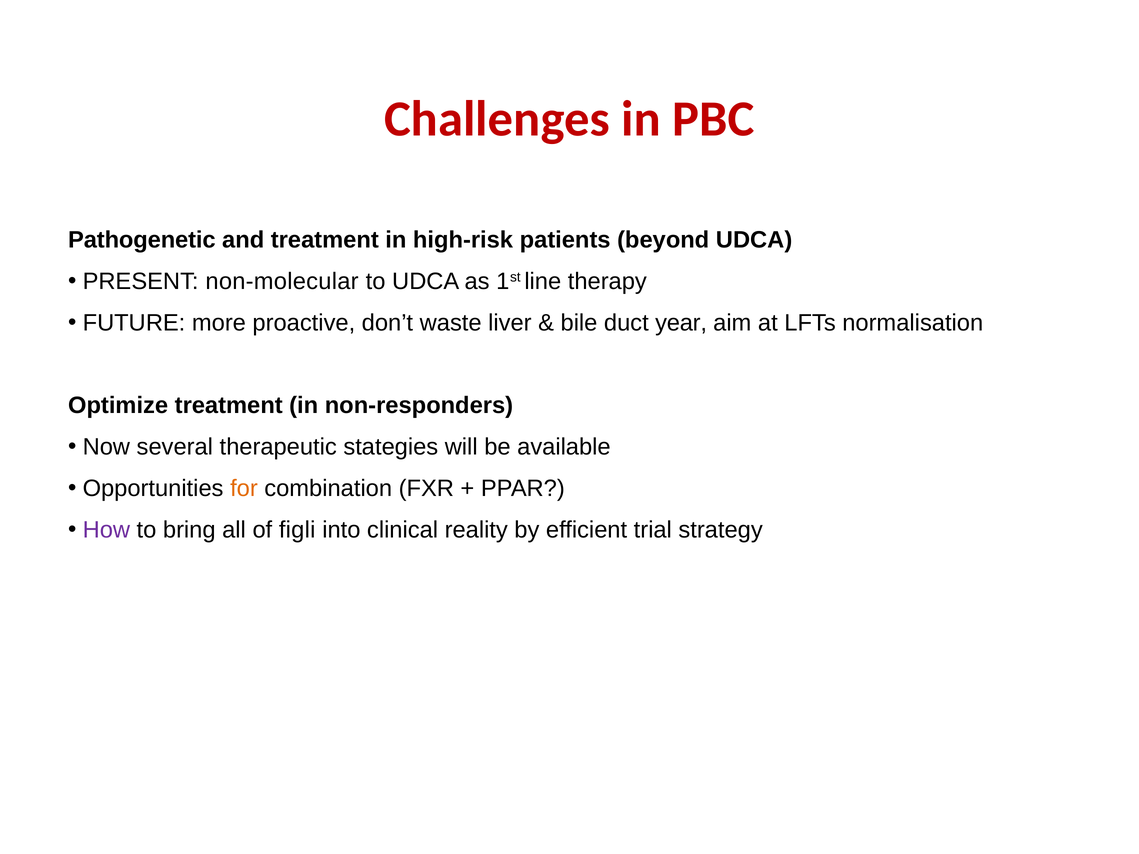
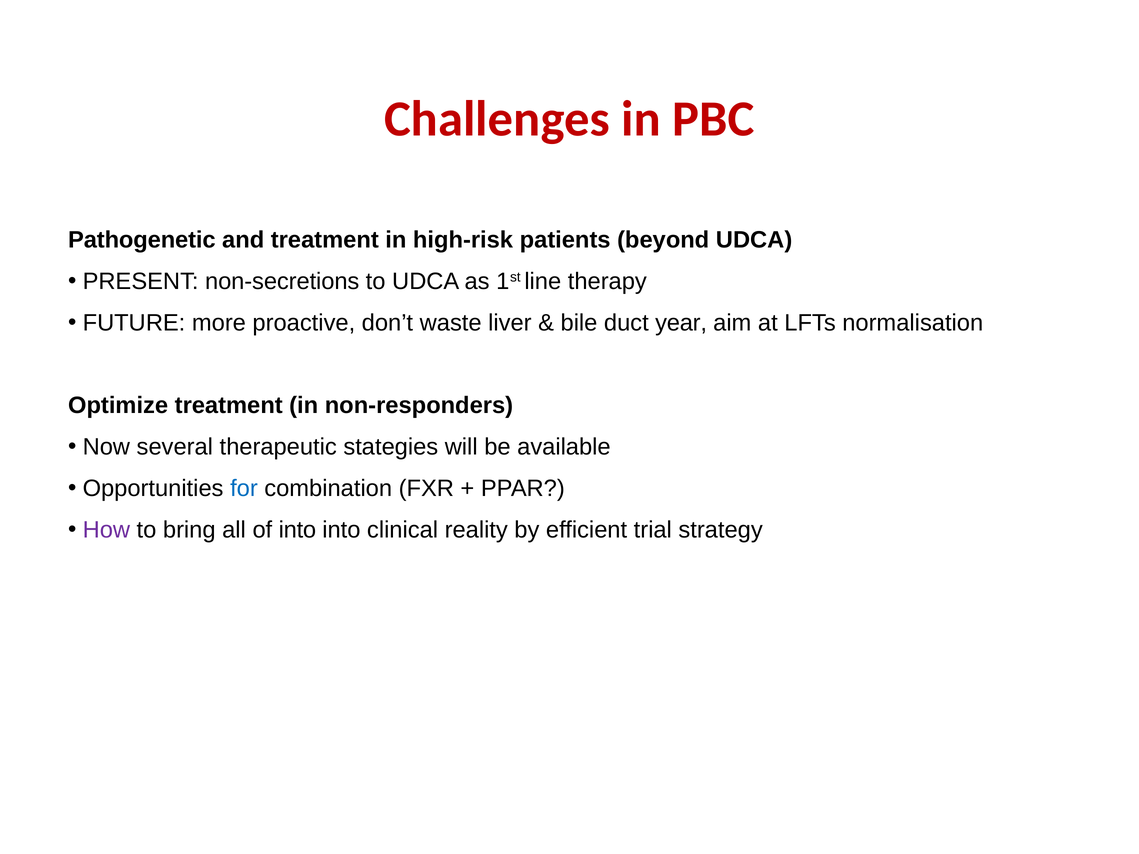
non-molecular: non-molecular -> non-secretions (282, 281)
for colour: orange -> blue (244, 489)
of figli: figli -> into (297, 530)
